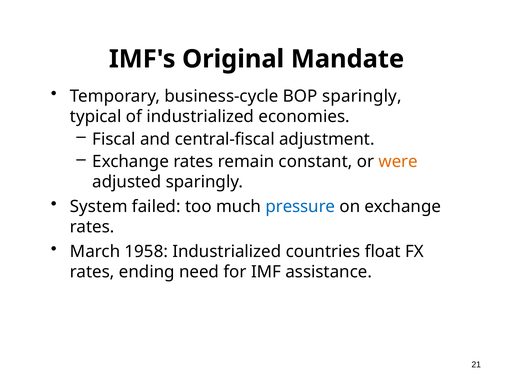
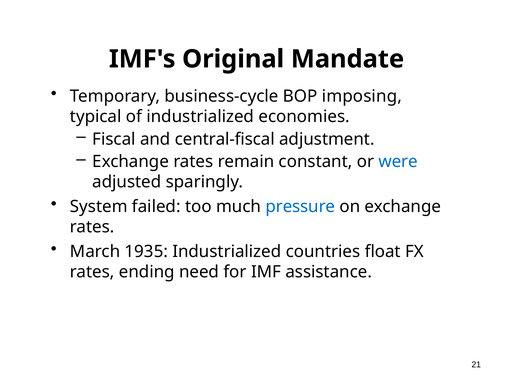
BOP sparingly: sparingly -> imposing (362, 96)
were colour: orange -> blue (398, 162)
1958: 1958 -> 1935 (146, 251)
